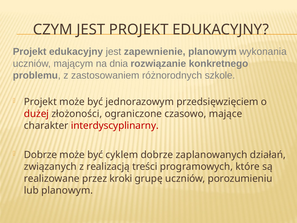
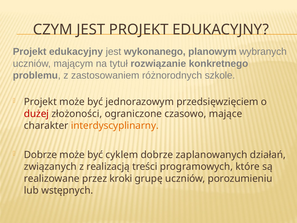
zapewnienie: zapewnienie -> wykonanego (155, 52)
wykonania: wykonania -> wybranych (263, 52)
dnia: dnia -> tytuł (119, 64)
interdyscyplinarny colour: red -> orange (115, 126)
lub planowym: planowym -> wstępnych (67, 190)
